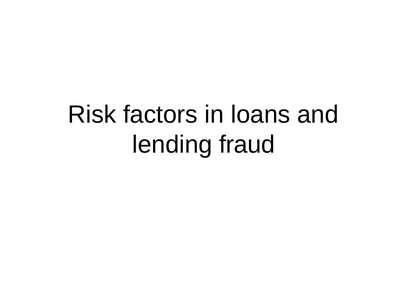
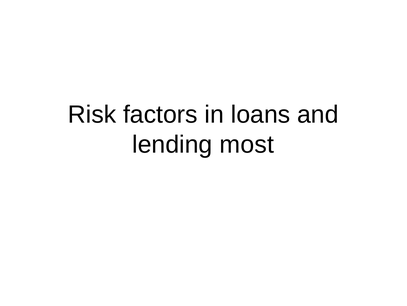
fraud: fraud -> most (247, 144)
